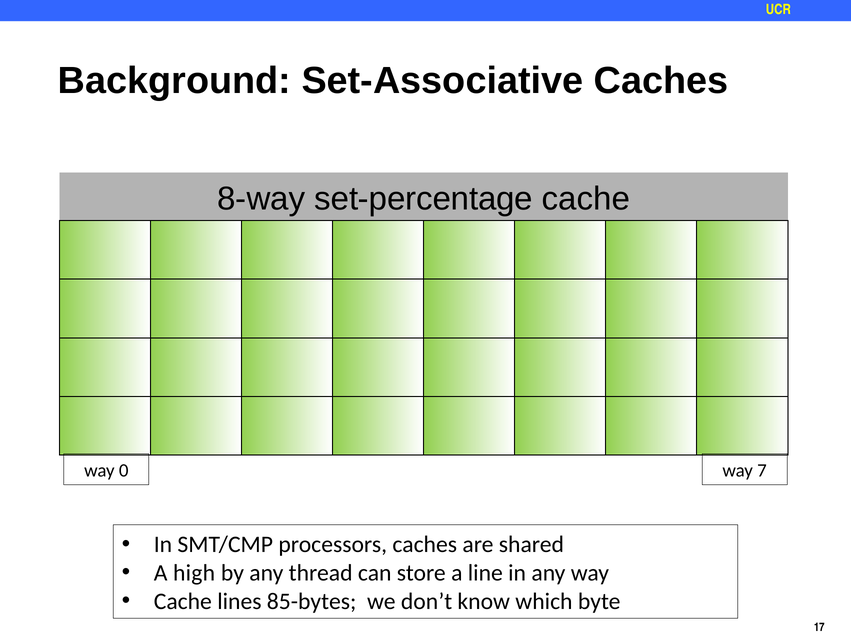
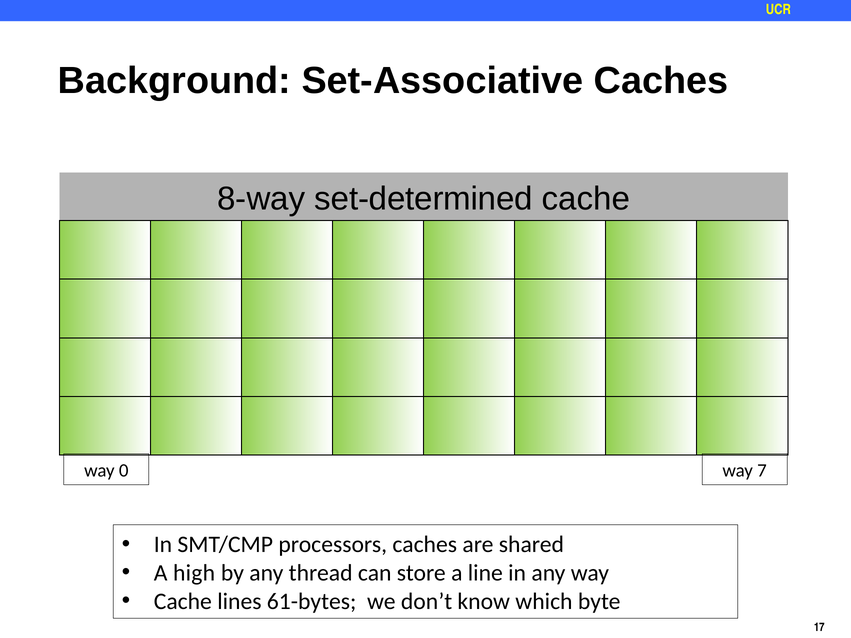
set-percentage: set-percentage -> set-determined (424, 199)
85-bytes: 85-bytes -> 61-bytes (312, 602)
